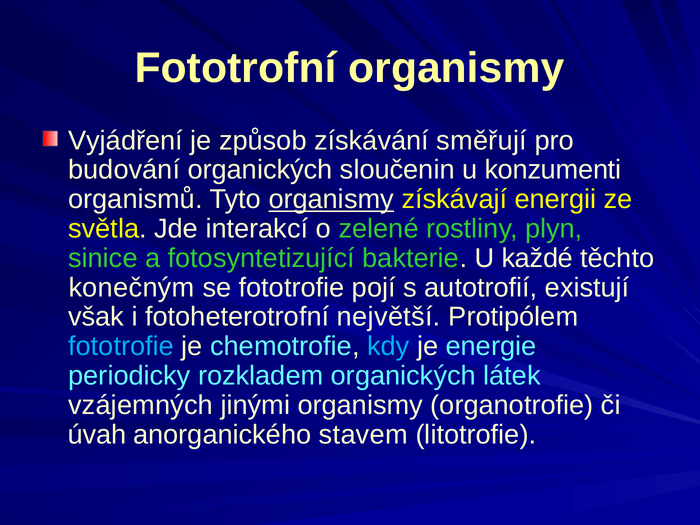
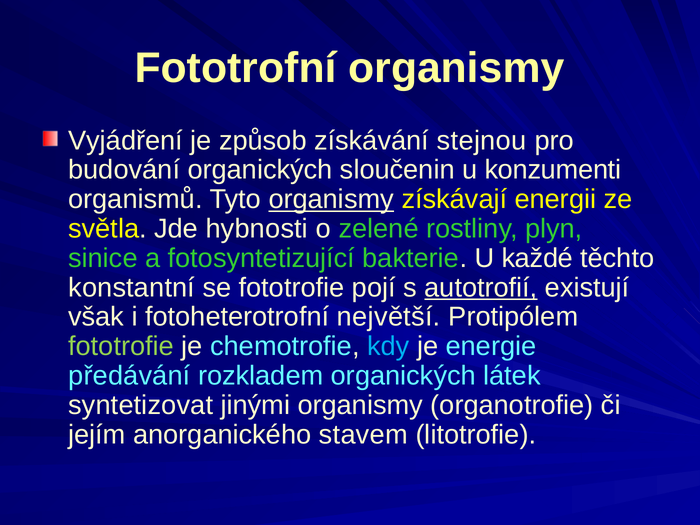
směřují: směřují -> stejnou (482, 141)
interakcí: interakcí -> hybnosti (257, 229)
konečným: konečným -> konstantní (132, 288)
autotrofií underline: none -> present (481, 288)
fototrofie colour: light blue -> light green (121, 346)
periodicky: periodicky -> předávání (129, 376)
vzájemných: vzájemných -> syntetizovat (141, 405)
úvah: úvah -> jejím (97, 435)
